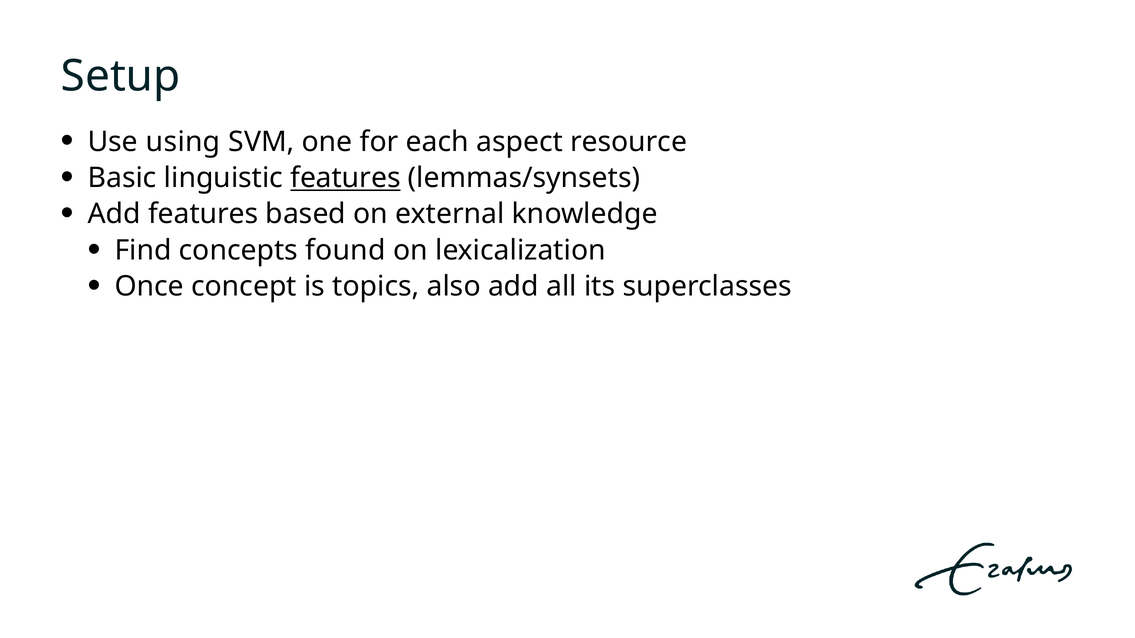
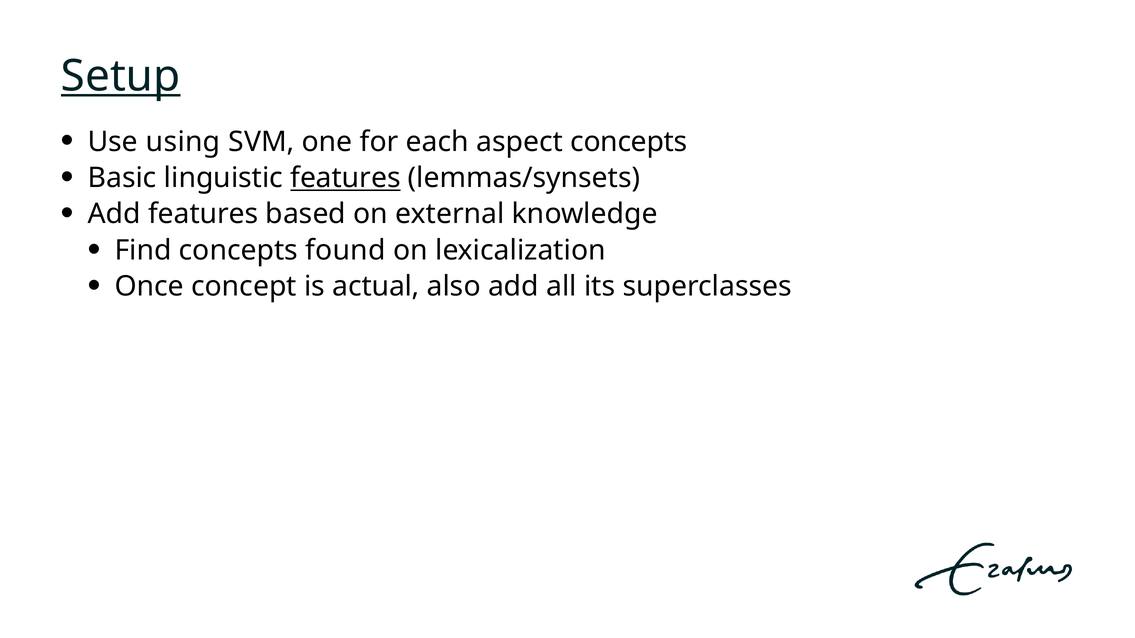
Setup underline: none -> present (121, 76)
aspect resource: resource -> concepts (629, 142)
topics: topics -> actual (376, 287)
